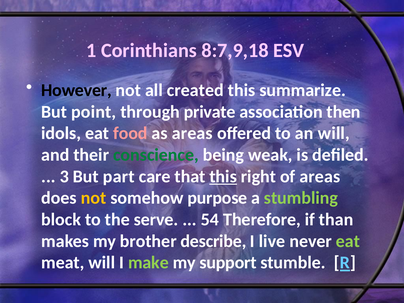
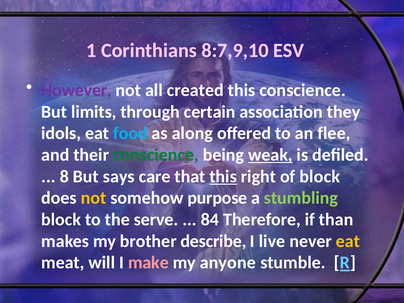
8:7,9,18: 8:7,9,18 -> 8:7,9,10 (235, 51)
However colour: black -> purple (76, 90)
this summarize: summarize -> conscience (303, 90)
point: point -> limits (94, 112)
private: private -> certain (210, 112)
then: then -> they (344, 112)
food colour: pink -> light blue (130, 133)
as areas: areas -> along (192, 133)
an will: will -> flee (334, 133)
weak underline: none -> present (270, 155)
3: 3 -> 8 (64, 176)
part: part -> says (119, 176)
of areas: areas -> block (320, 176)
54: 54 -> 84 (210, 220)
eat colour: light green -> yellow (348, 241)
make colour: light green -> pink (148, 263)
support: support -> anyone (228, 263)
